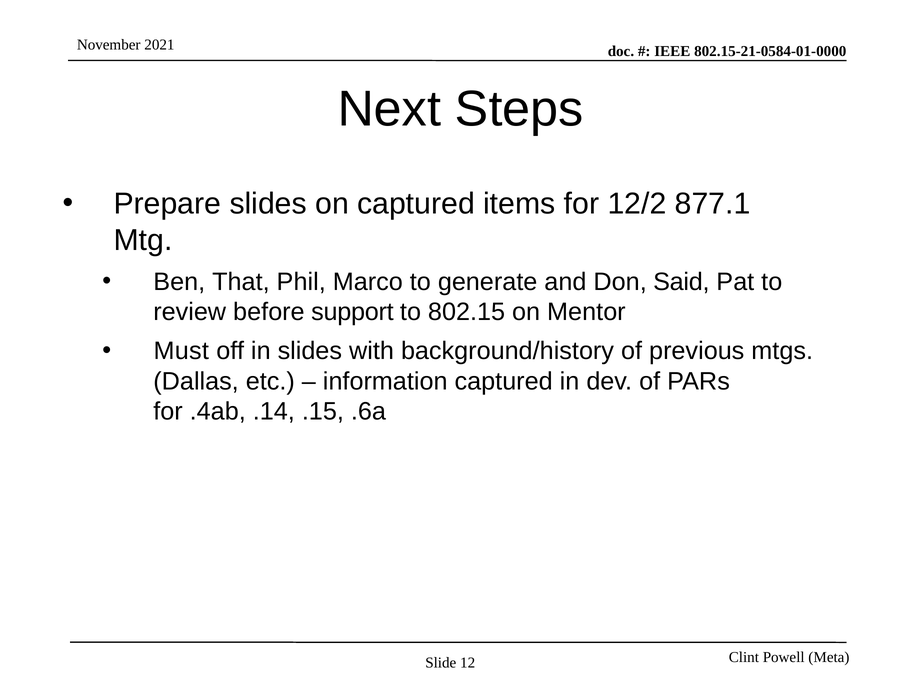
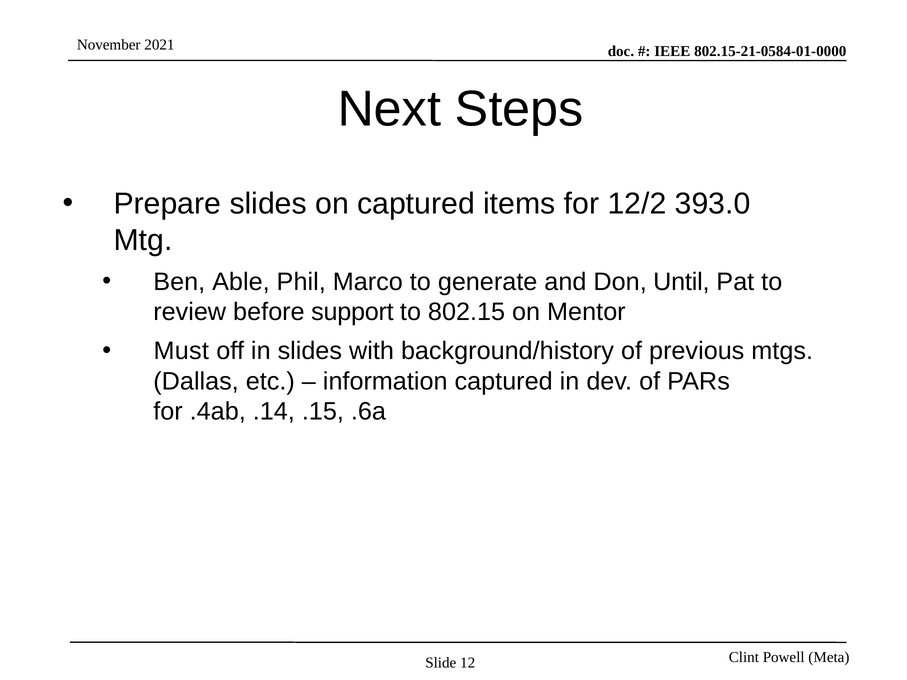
877.1: 877.1 -> 393.0 (713, 204)
That: That -> Able (241, 282)
Said: Said -> Until (681, 282)
